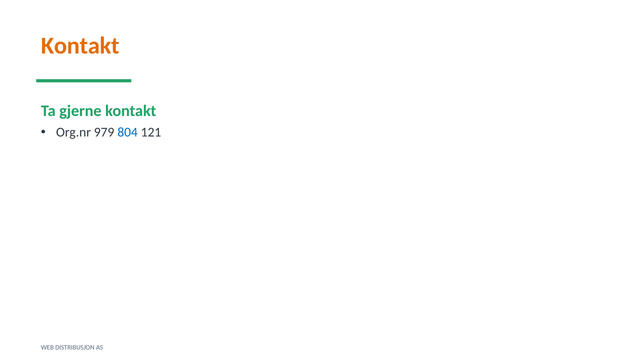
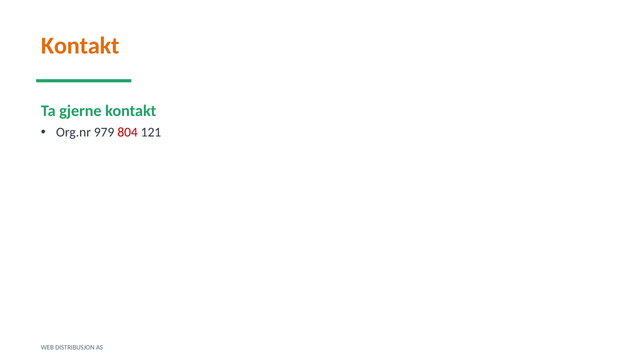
804 colour: blue -> red (128, 132)
